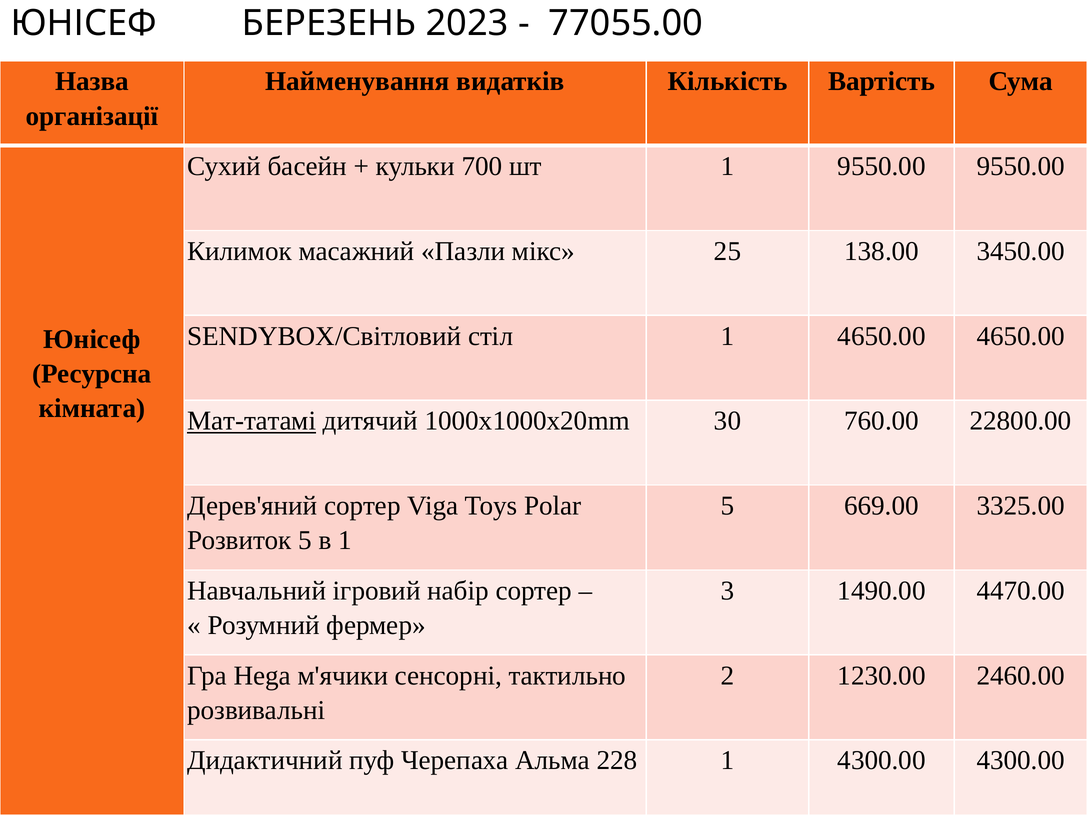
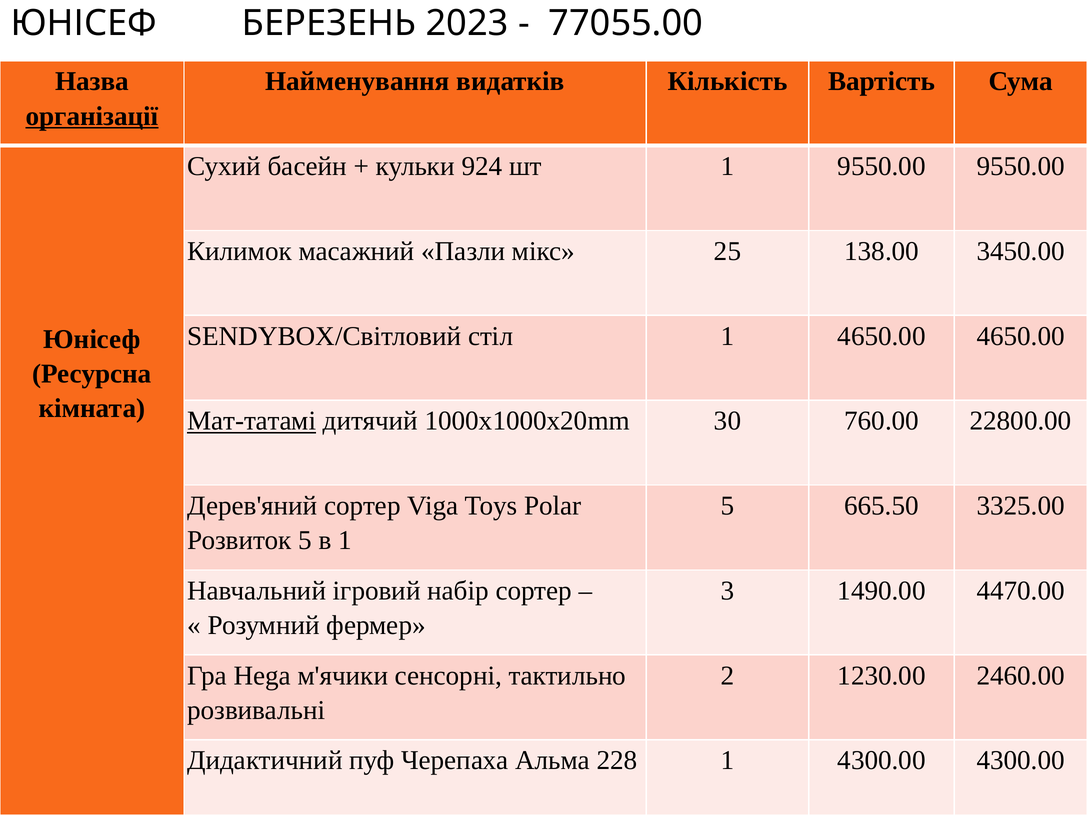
організації underline: none -> present (92, 116)
700: 700 -> 924 (482, 166)
669.00: 669.00 -> 665.50 (882, 506)
